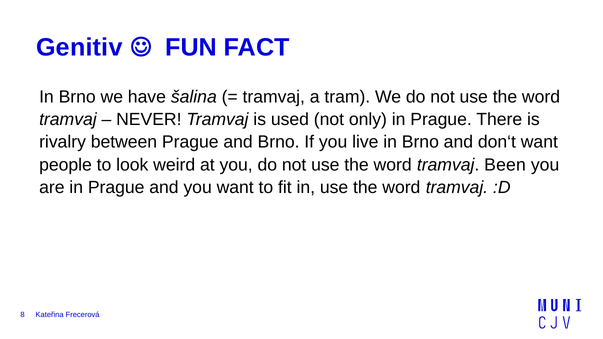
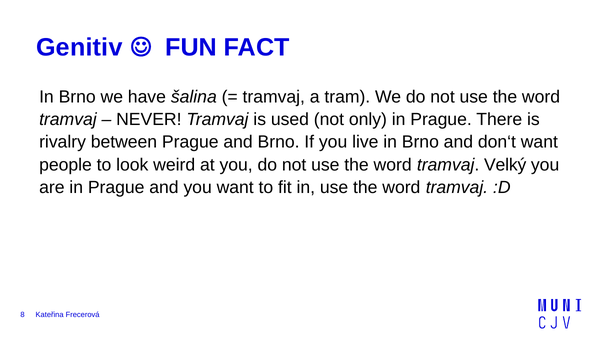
Been: Been -> Velký (505, 165)
